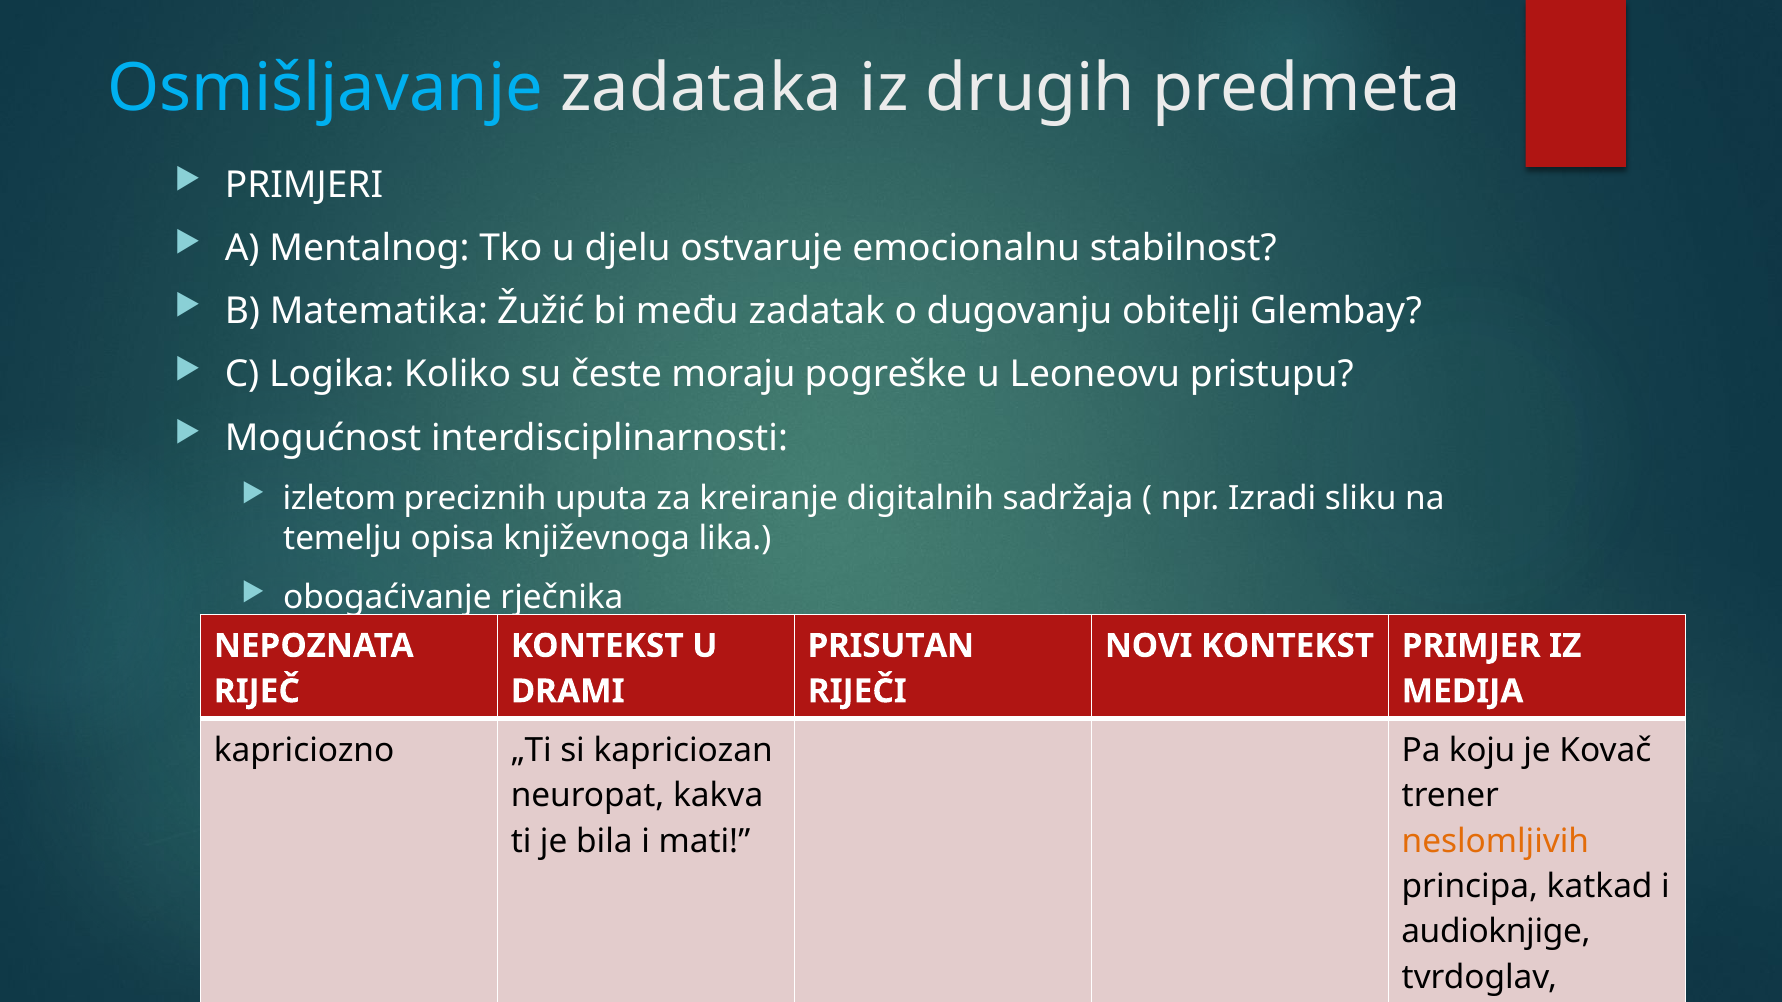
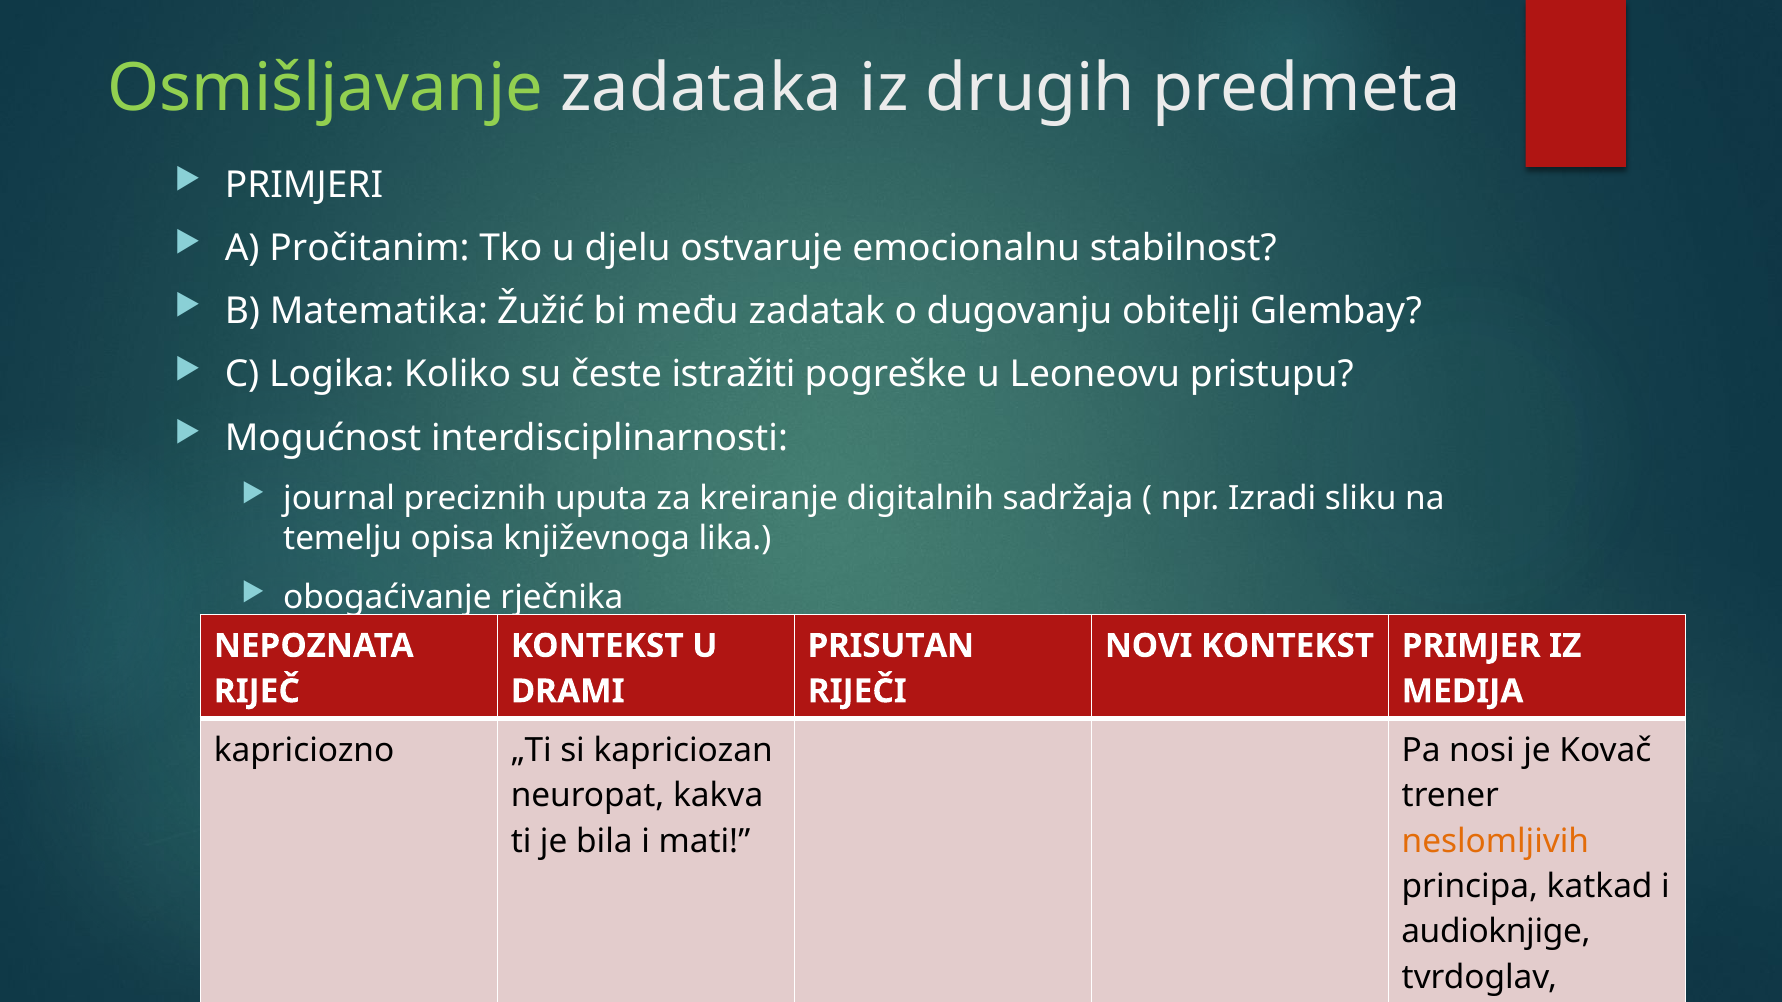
Osmišljavanje colour: light blue -> light green (325, 89)
Mentalnog: Mentalnog -> Pročitanim (369, 249)
moraju: moraju -> istražiti (734, 375)
izletom: izletom -> journal (339, 499)
koju: koju -> nosi (1482, 750)
